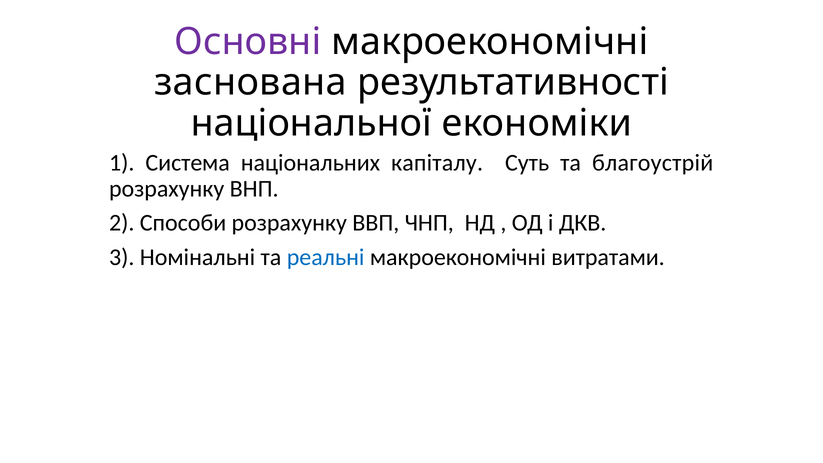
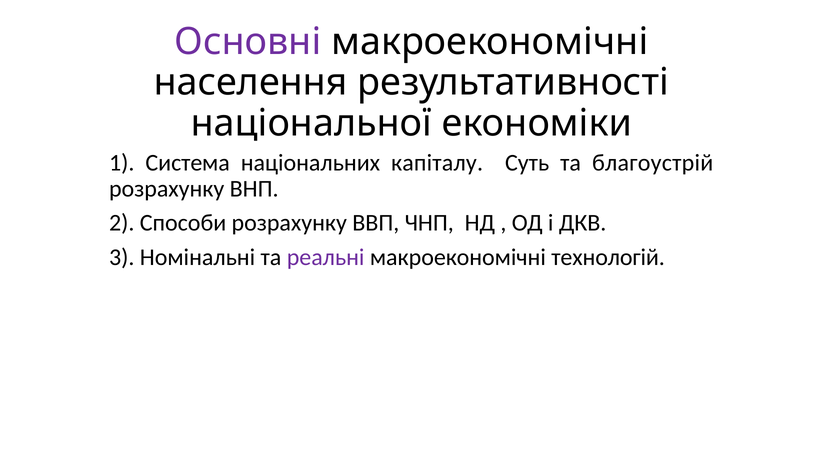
заснована: заснована -> населення (251, 82)
реальні colour: blue -> purple (326, 257)
витратами: витратами -> технологій (608, 257)
